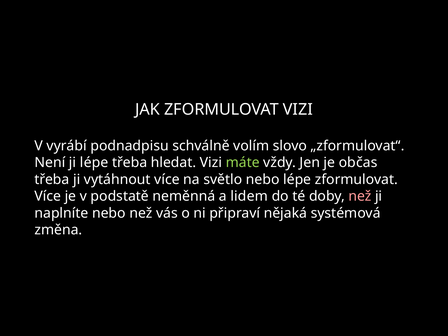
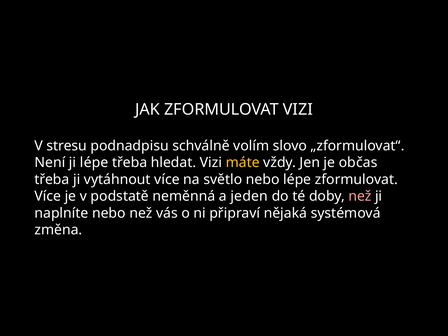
vyrábí: vyrábí -> stresu (67, 146)
máte colour: light green -> yellow (243, 163)
lidem: lidem -> jeden (249, 196)
